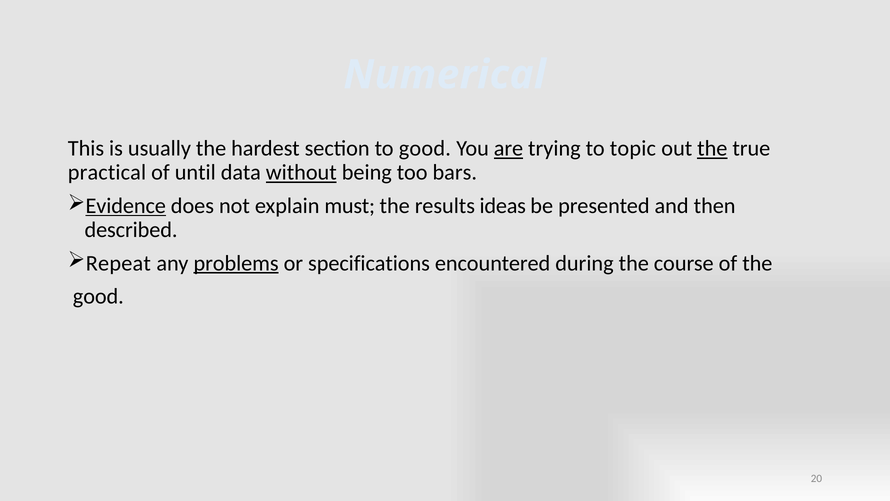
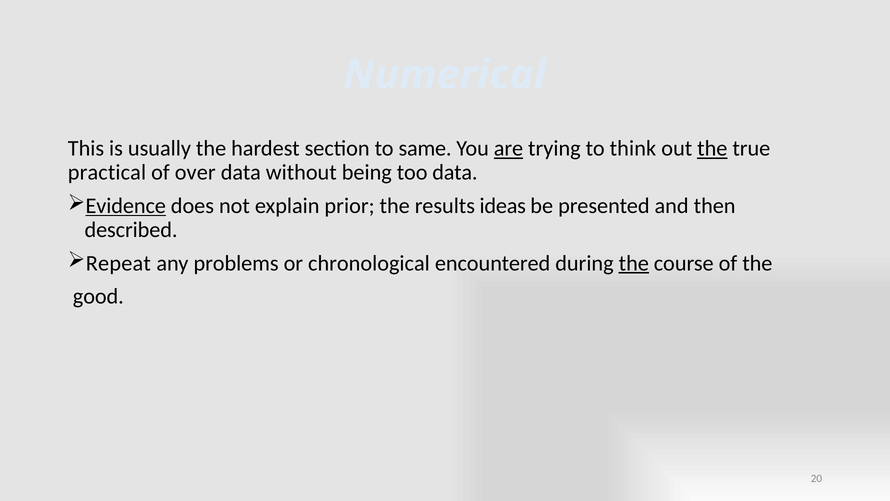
to good: good -> same (425, 148)
topic: topic -> think (633, 148)
until: until -> over (195, 173)
without underline: present -> none (301, 173)
too bars: bars -> data (455, 173)
must: must -> prior (350, 206)
problems underline: present -> none (236, 263)
specifications: specifications -> chronological (369, 263)
the underline: none -> present (634, 263)
